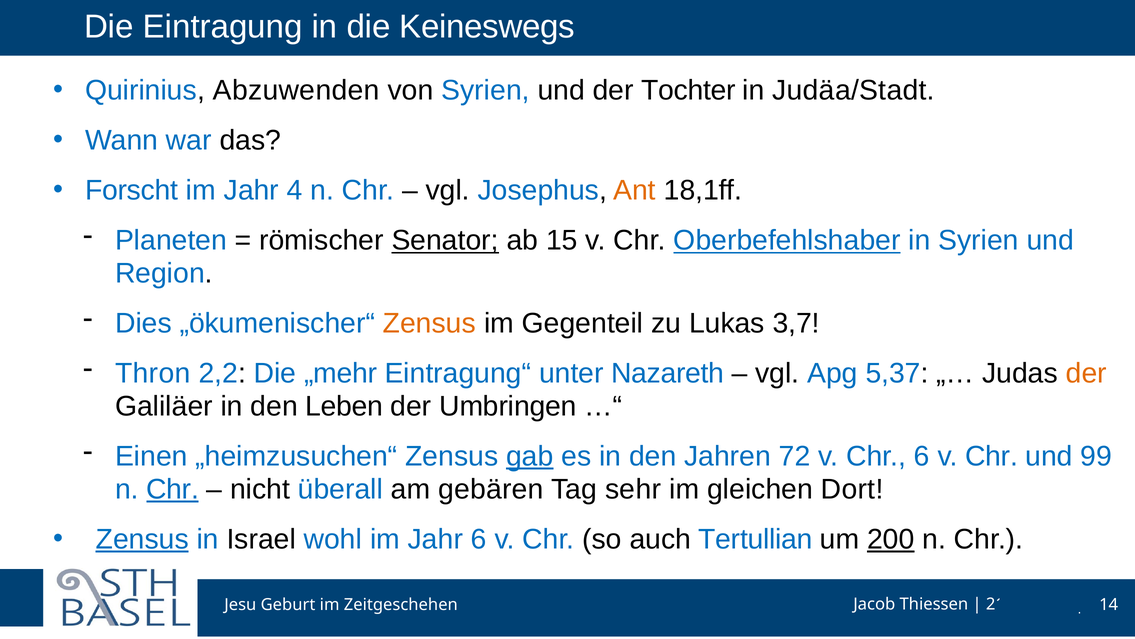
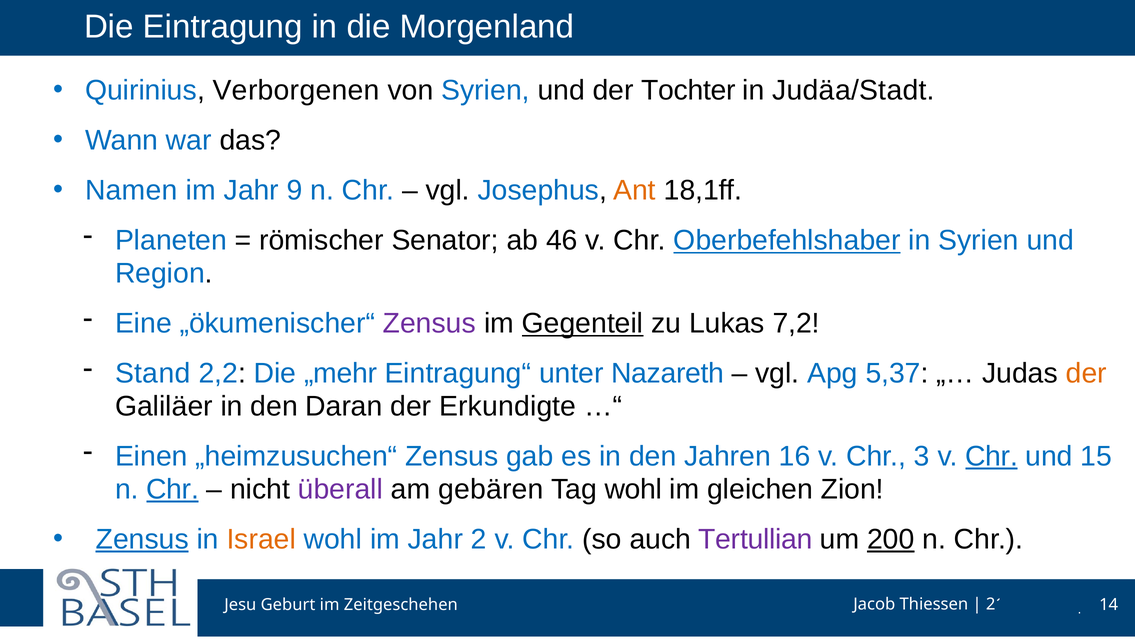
Keineswegs: Keineswegs -> Morgenland (487, 27)
Abzuwenden: Abzuwenden -> Verborgenen (296, 90)
Forscht: Forscht -> Namen (131, 190)
4: 4 -> 9 (295, 190)
Senator underline: present -> none (445, 240)
15: 15 -> 46 (562, 240)
Dies: Dies -> Eine (143, 323)
Zensus colour: orange -> purple (429, 323)
Gegenteil underline: none -> present (583, 323)
3,7: 3,7 -> 7,2 (796, 323)
Thron: Thron -> Stand (153, 373)
Leben: Leben -> Daran (344, 406)
Umbringen: Umbringen -> Erkundigte (508, 406)
gab underline: present -> none (530, 456)
72: 72 -> 16 (795, 456)
Chr 6: 6 -> 3 (922, 456)
Chr underline: none -> present (992, 456)
99: 99 -> 15 (1096, 456)
überall colour: blue -> purple (340, 489)
Tag sehr: sehr -> wohl (633, 489)
Dort: Dort -> Zion (852, 489)
Israel colour: black -> orange (261, 539)
Jahr 6: 6 -> 2 (479, 539)
Tertullian colour: blue -> purple (755, 539)
